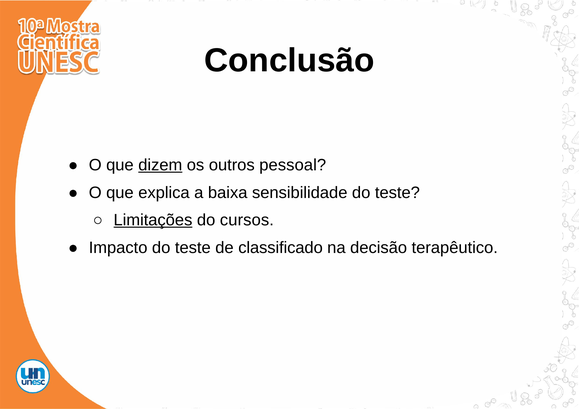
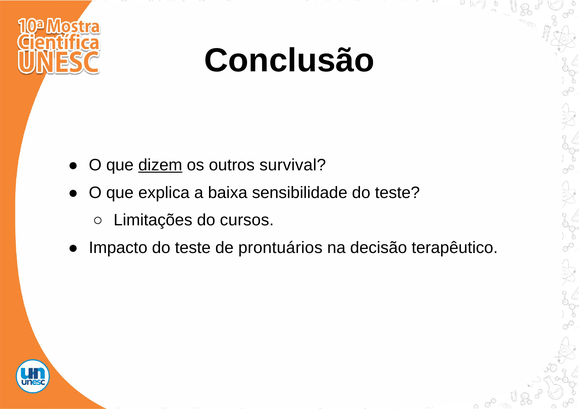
pessoal: pessoal -> survival (293, 165)
Limitações underline: present -> none (153, 220)
classificado: classificado -> prontuários (280, 248)
